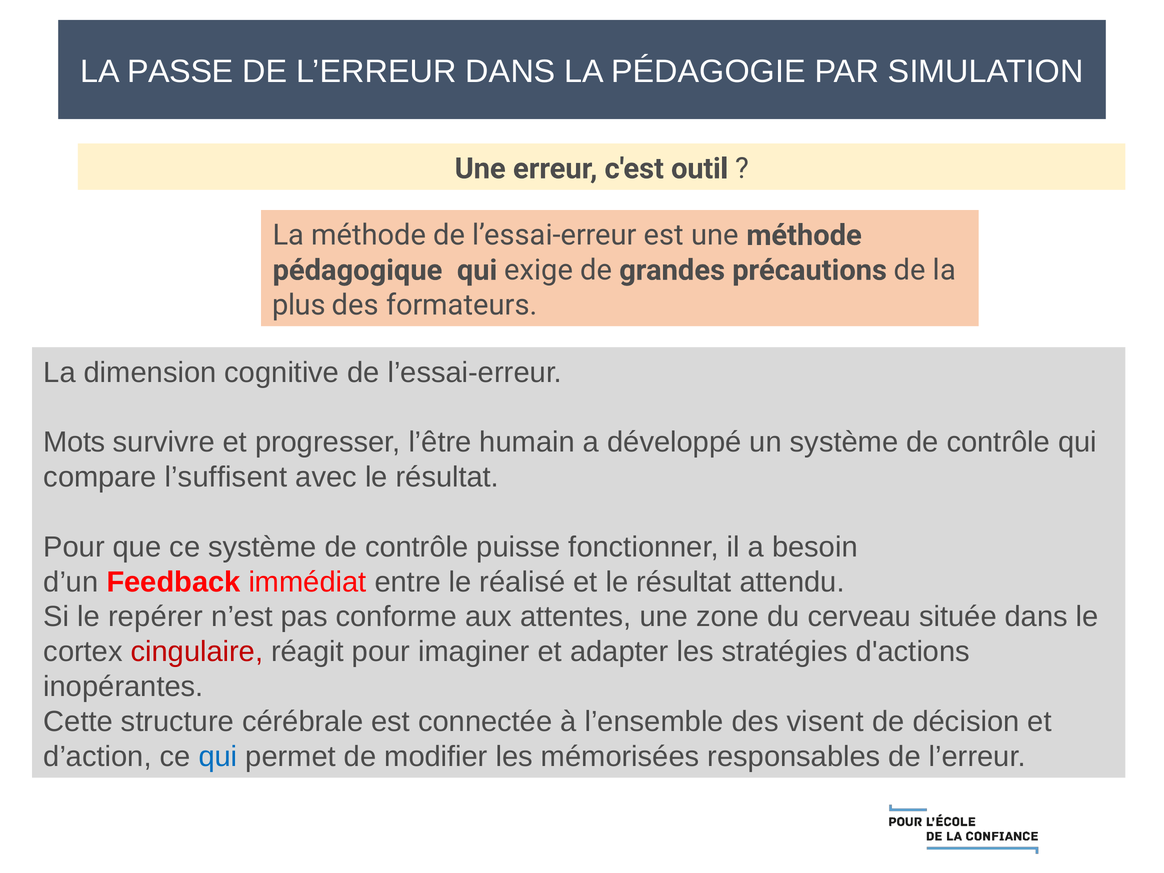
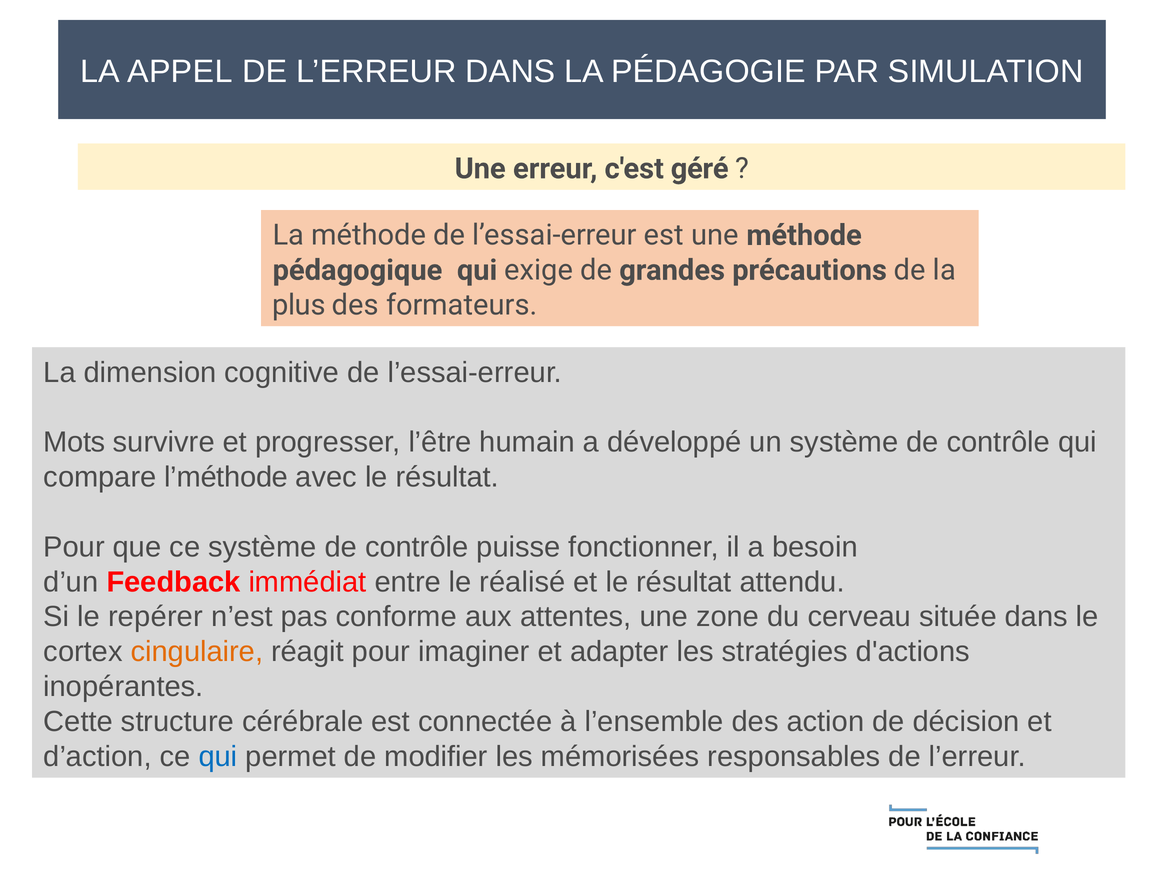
PASSE: PASSE -> APPEL (180, 72)
outil: outil -> géré (700, 169)
l’suffisent: l’suffisent -> l’méthode (226, 477)
cingulaire colour: red -> orange (197, 652)
visent: visent -> action (825, 722)
